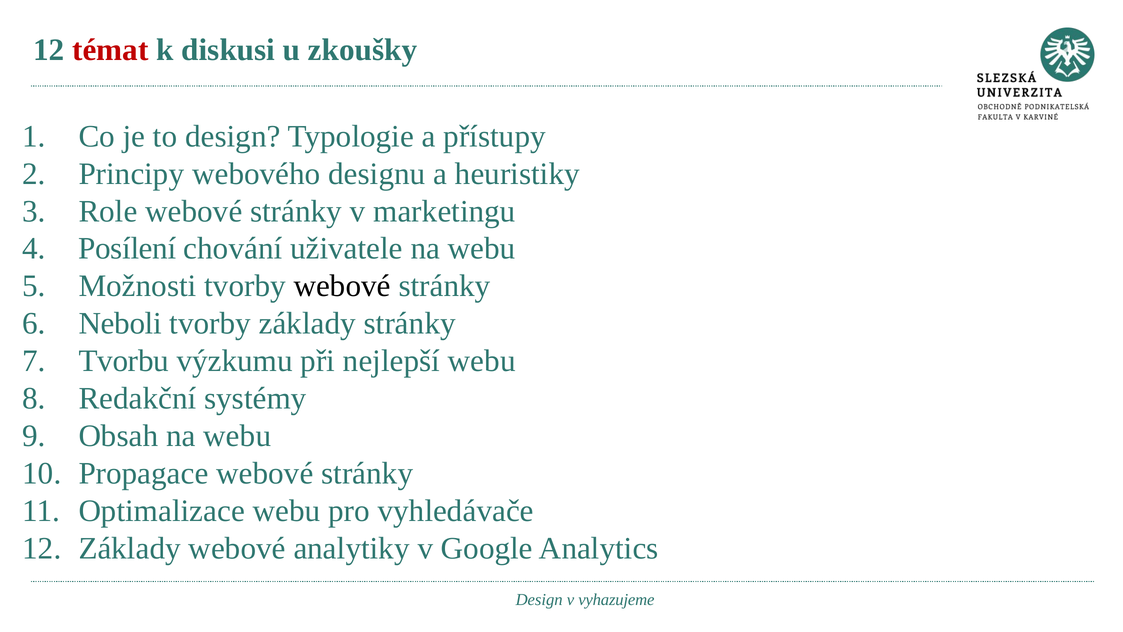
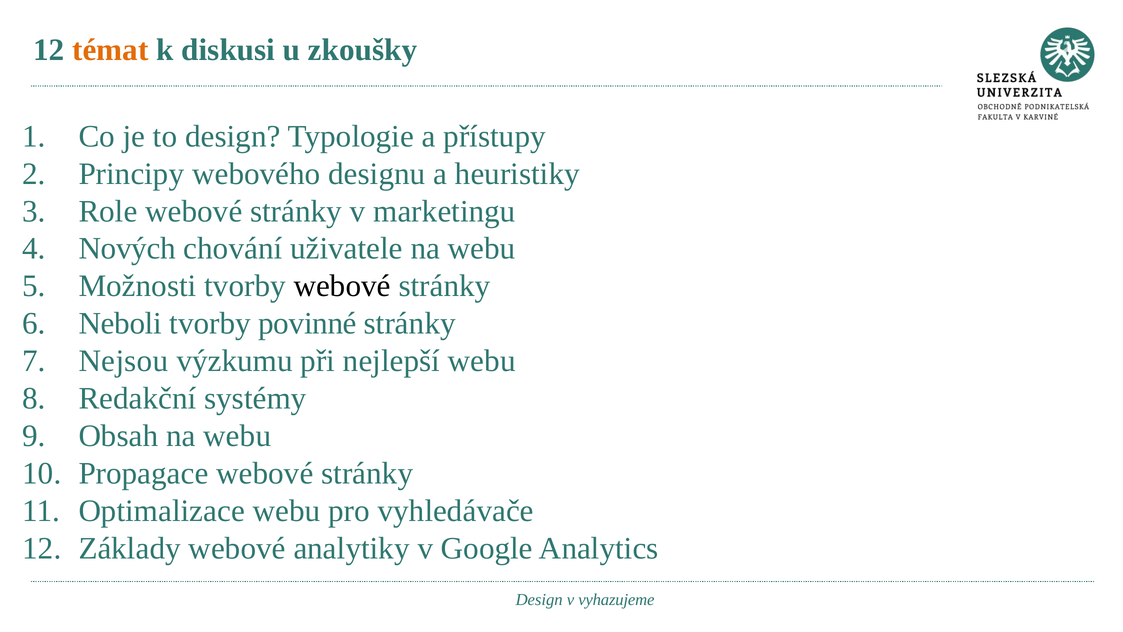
témat colour: red -> orange (110, 50)
Posílení: Posílení -> Nových (127, 249)
tvorby základy: základy -> povinné (307, 323)
Tvorbu: Tvorbu -> Nejsou (123, 361)
